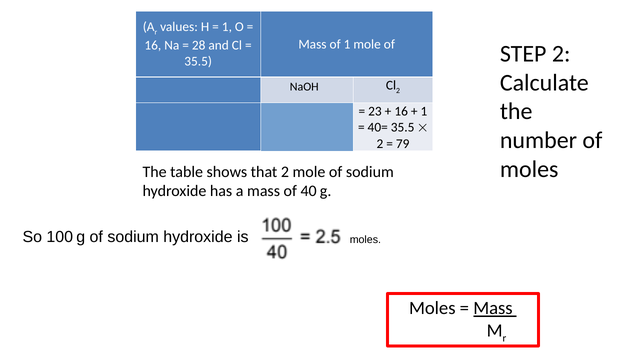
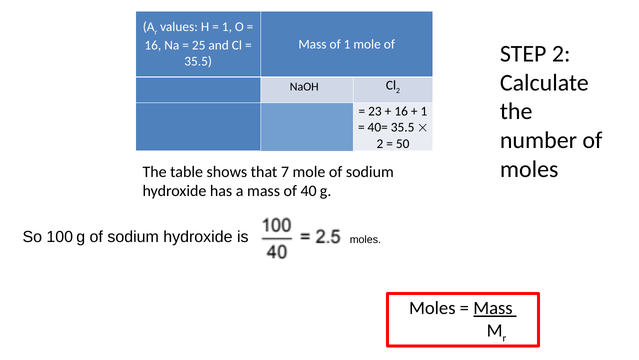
28: 28 -> 25 (199, 45)
79: 79 -> 50 (403, 144)
that 2: 2 -> 7 (285, 172)
